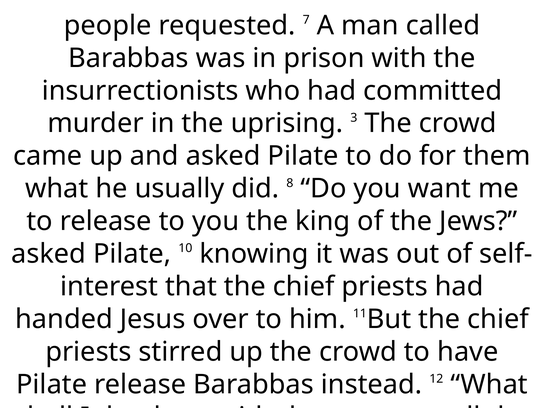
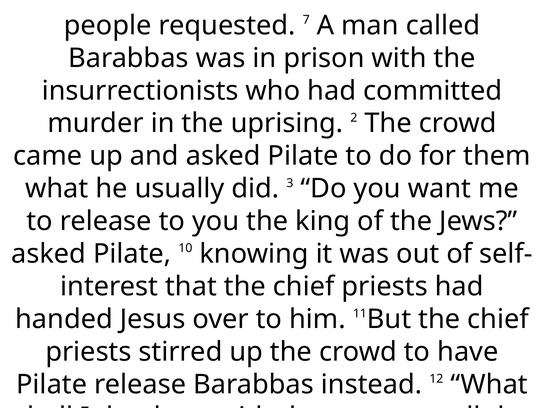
3: 3 -> 2 (354, 118)
8: 8 -> 3 (290, 183)
